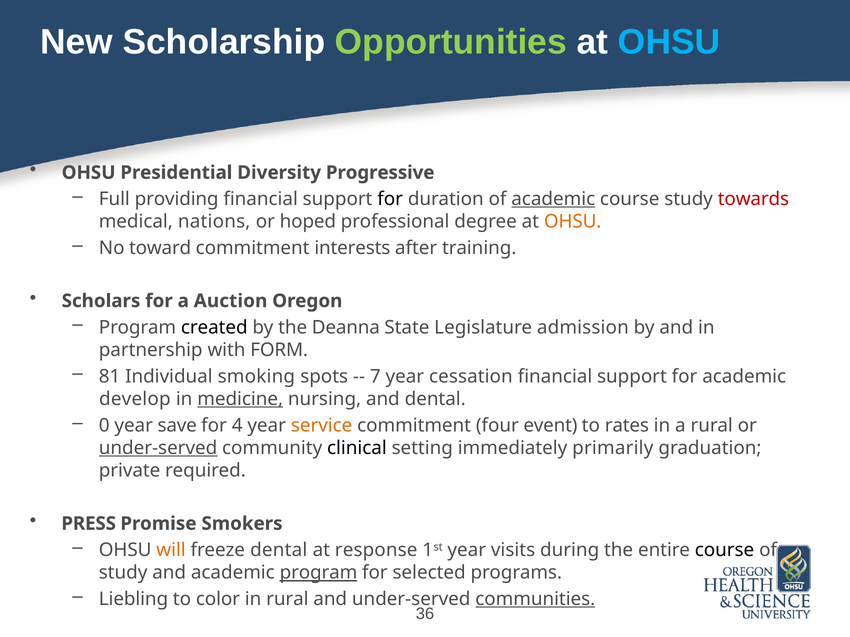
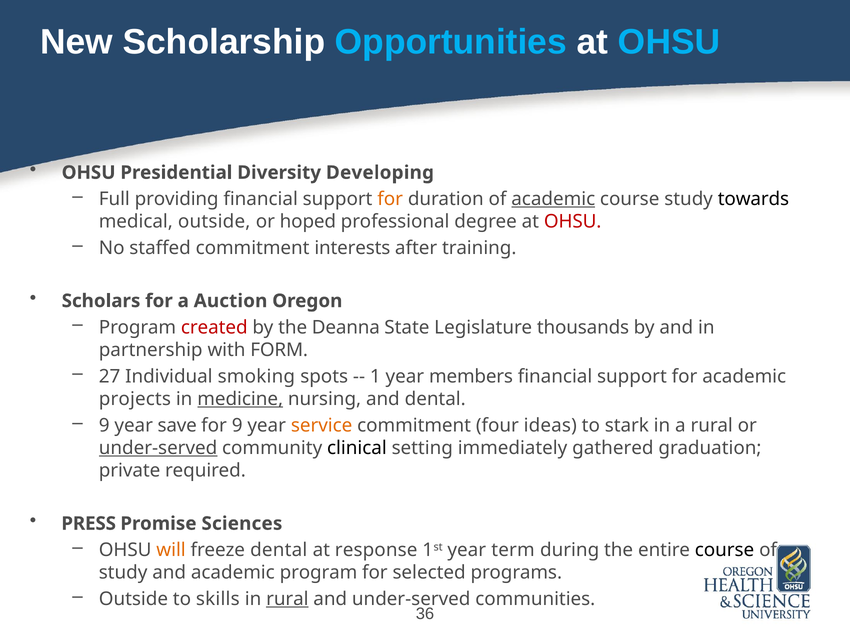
Opportunities colour: light green -> light blue (451, 42)
Progressive: Progressive -> Developing (380, 173)
for colour: black -> orange (390, 199)
towards colour: red -> black (753, 199)
medical nations: nations -> outside (214, 222)
OHSU colour: orange -> red (573, 222)
toward: toward -> staffed (160, 248)
created colour: black -> red (214, 328)
admission: admission -> thousands (583, 328)
81: 81 -> 27 (110, 377)
7: 7 -> 1 (375, 377)
cessation: cessation -> members (471, 377)
develop: develop -> projects (135, 399)
0: 0 -> 9 (104, 426)
for 4: 4 -> 9 (237, 426)
event: event -> ideas (550, 426)
rates: rates -> stark (627, 426)
primarily: primarily -> gathered (613, 448)
Smokers: Smokers -> Sciences (242, 524)
visits: visits -> term (513, 550)
program underline: present -> none (318, 573)
Liebling: Liebling -> Outside (133, 599)
color: color -> skills (218, 599)
rural underline: none -> present (287, 599)
communities underline: present -> none (535, 599)
